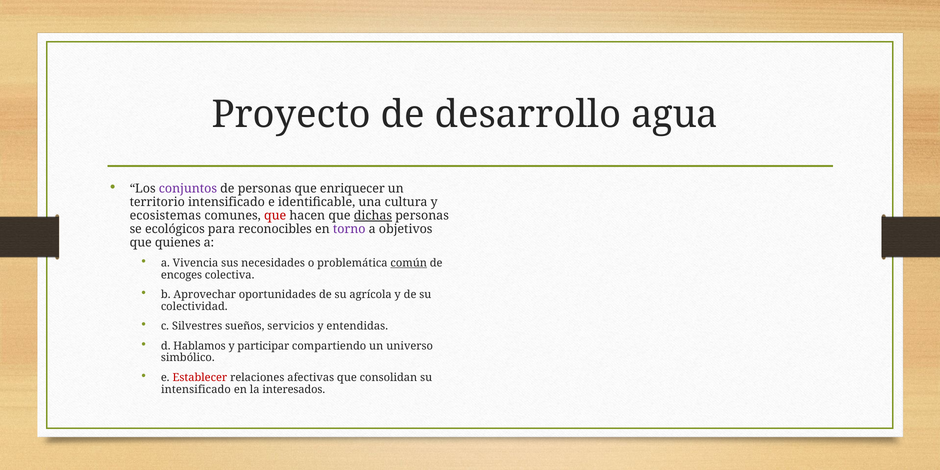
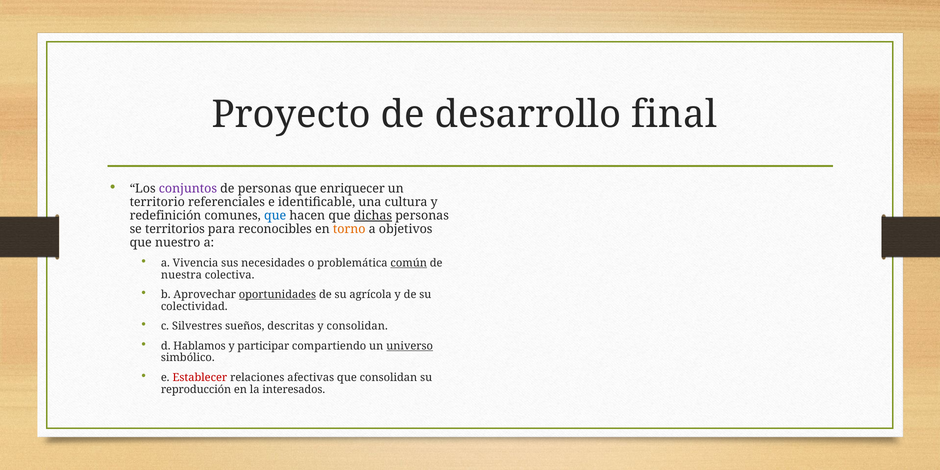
agua: agua -> final (674, 115)
territorio intensificado: intensificado -> referenciales (226, 202)
ecosistemas: ecosistemas -> redefinición (165, 216)
que colour: red -> blue (275, 216)
ecológicos: ecológicos -> territorios (175, 229)
torno colour: purple -> orange (349, 229)
quienes: quienes -> nuestro (178, 243)
encoges: encoges -> nuestra (181, 275)
oportunidades underline: none -> present (277, 295)
servicios: servicios -> descritas (291, 326)
y entendidas: entendidas -> consolidan (357, 326)
universo underline: none -> present (410, 346)
intensificado: intensificado -> reproducción (196, 389)
